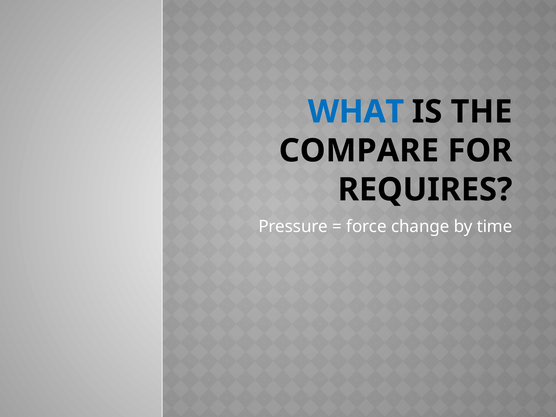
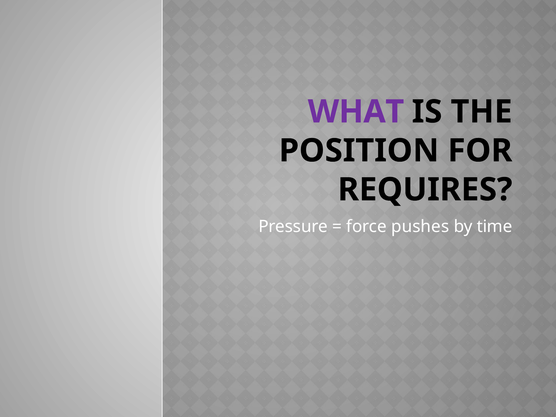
WHAT colour: blue -> purple (356, 112)
COMPARE: COMPARE -> POSITION (359, 151)
change: change -> pushes (420, 227)
